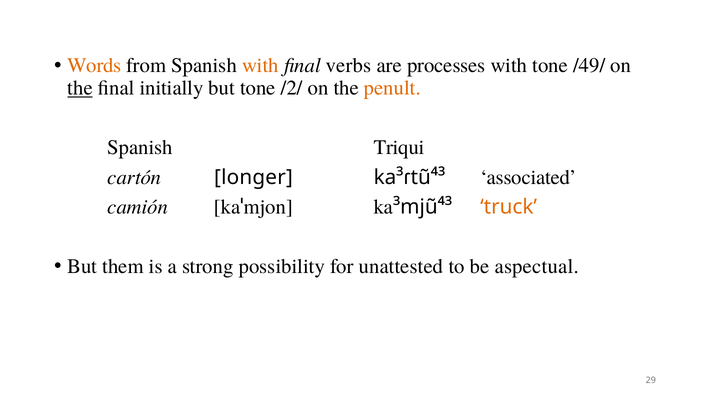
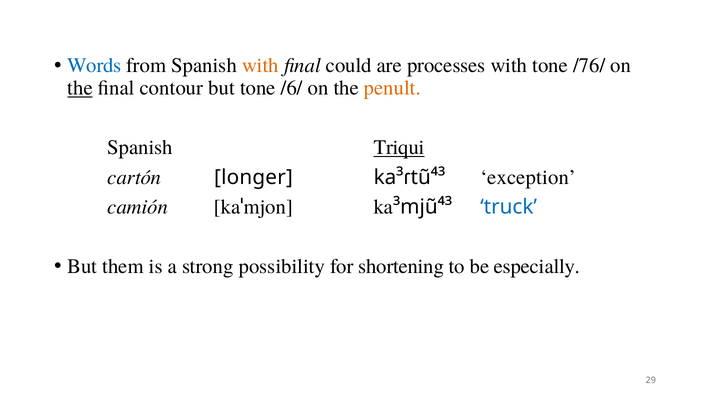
Words colour: orange -> blue (94, 66)
verbs: verbs -> could (349, 66)
/49/: /49/ -> /76/ (589, 66)
initially: initially -> contour (171, 88)
/2/: /2/ -> /6/ (292, 88)
Triqui underline: none -> present (399, 148)
associated: associated -> exception (528, 177)
truck colour: orange -> blue (509, 207)
unattested: unattested -> shortening (401, 267)
aspectual: aspectual -> especially (537, 267)
